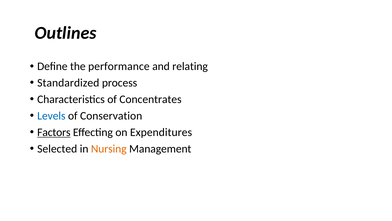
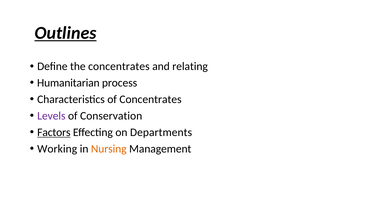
Outlines underline: none -> present (65, 33)
the performance: performance -> concentrates (119, 66)
Standardized: Standardized -> Humanitarian (68, 83)
Levels colour: blue -> purple (51, 116)
Expenditures: Expenditures -> Departments (161, 132)
Selected: Selected -> Working (57, 148)
